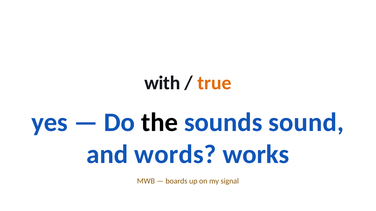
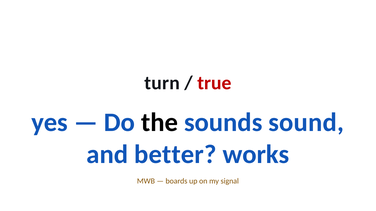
with: with -> turn (162, 83)
true colour: orange -> red (214, 83)
words: words -> better (175, 155)
